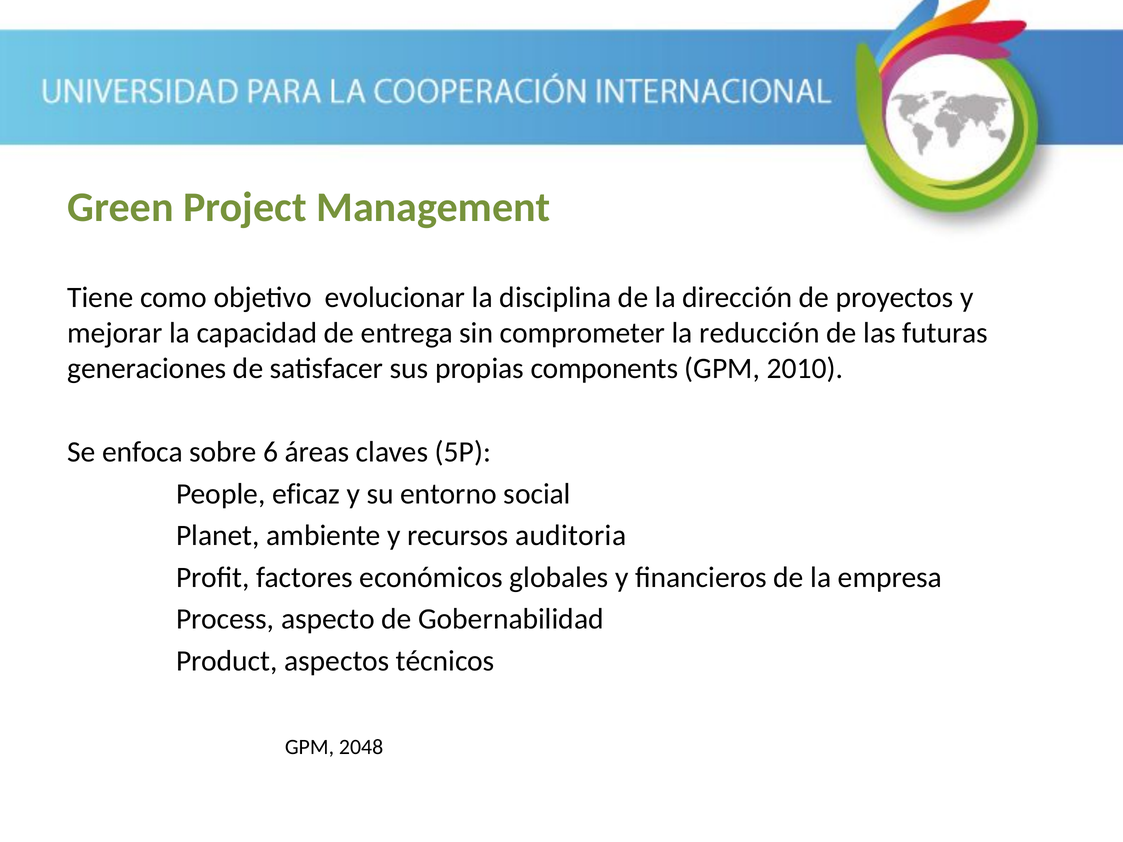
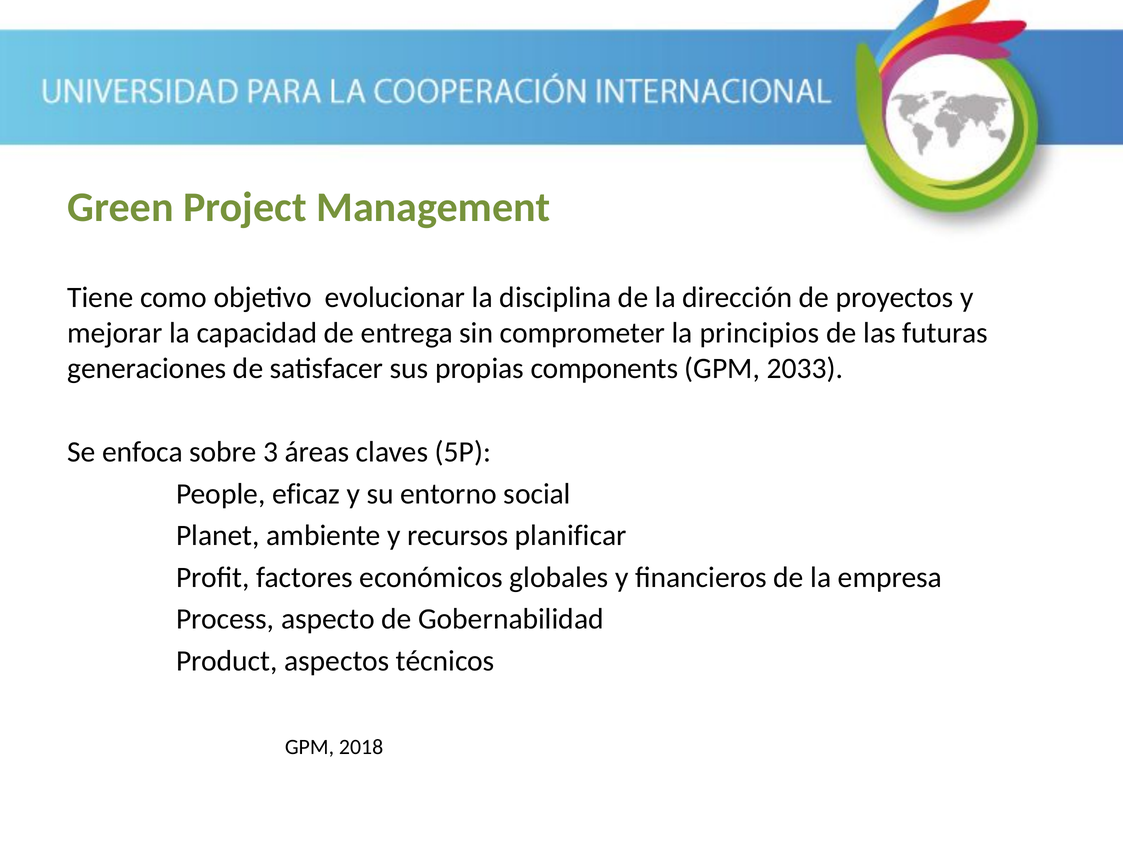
reducción: reducción -> principios (759, 333)
2010: 2010 -> 2033 (805, 369)
6: 6 -> 3 (271, 452)
auditoria: auditoria -> planificar (571, 536)
2048: 2048 -> 2018 (361, 747)
